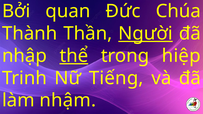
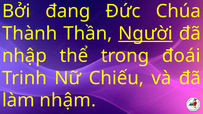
quan: quan -> đang (68, 11)
thể underline: present -> none (74, 56)
hiệp: hiệp -> đoái (181, 56)
Tiếng: Tiếng -> Chiếu (116, 78)
